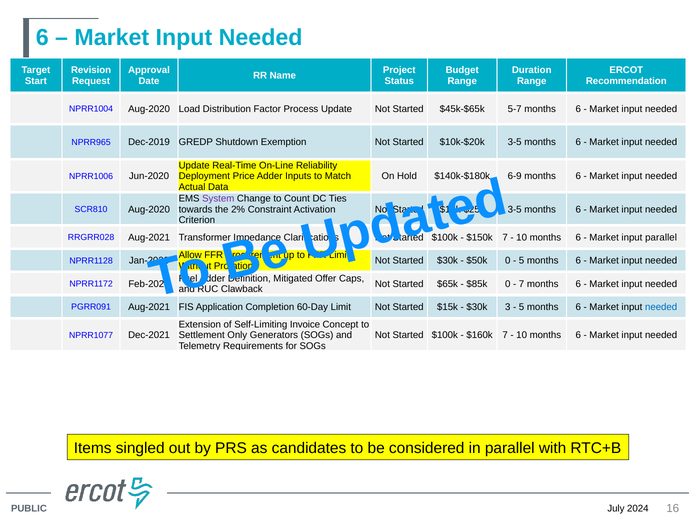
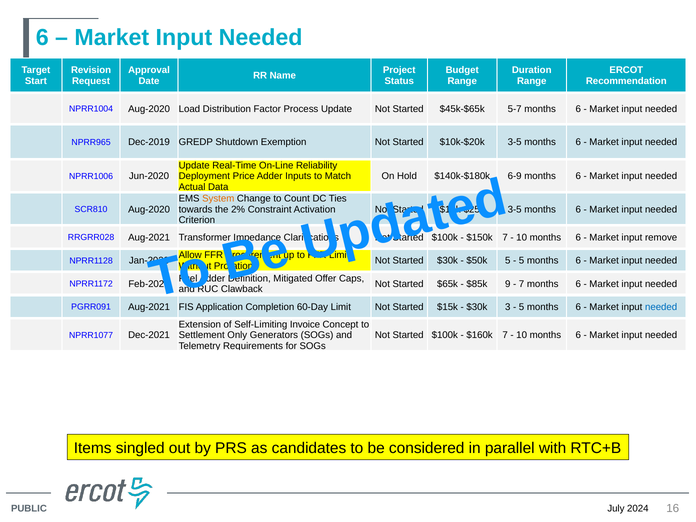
System colour: purple -> orange (218, 199)
input parallel: parallel -> remove (661, 238)
$50k 0: 0 -> 5 (508, 261)
$85k 0: 0 -> 9 (508, 284)
